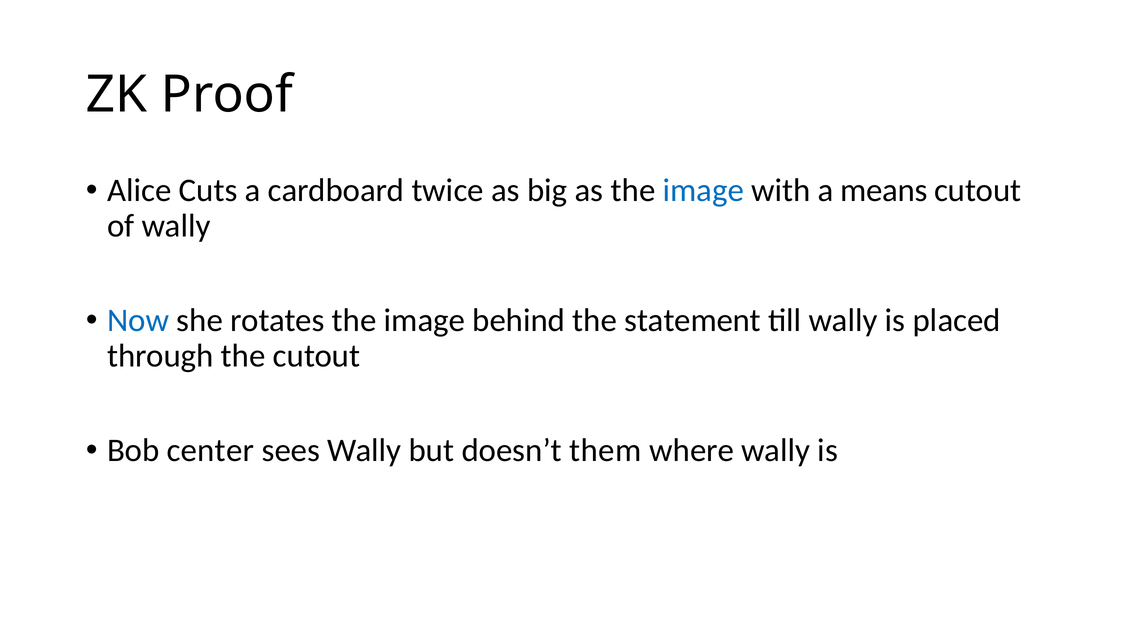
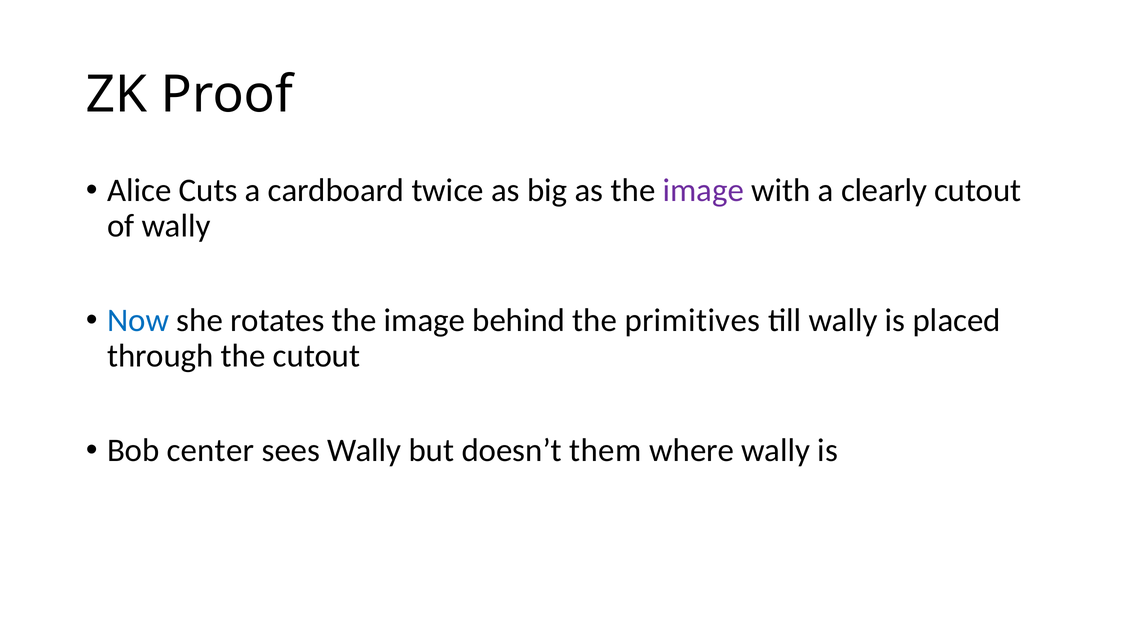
image colour: blue -> purple (703, 191)
means: means -> clearly (884, 191)
statement: statement -> primitives (692, 321)
